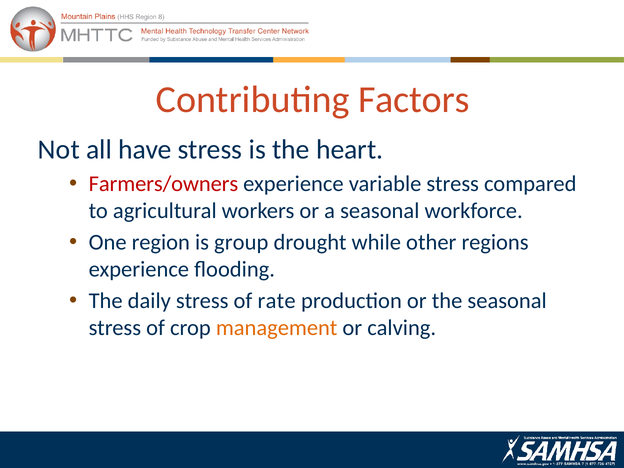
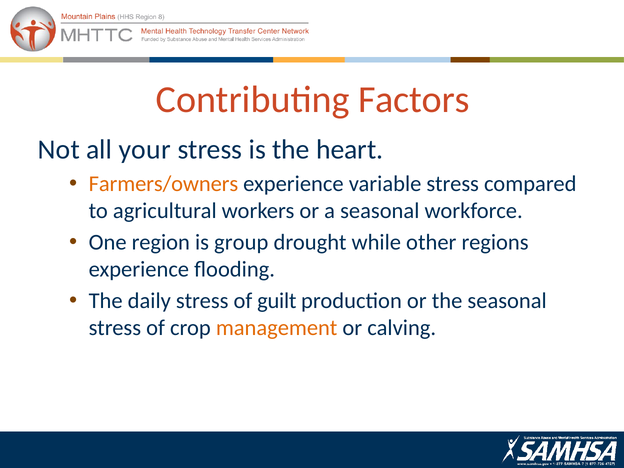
have: have -> your (145, 150)
Farmers/owners colour: red -> orange (163, 184)
rate: rate -> guilt (277, 301)
